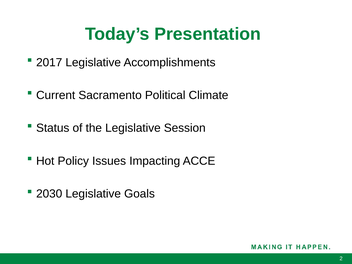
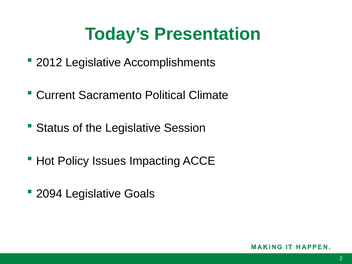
2017: 2017 -> 2012 (49, 62)
2030: 2030 -> 2094 (49, 194)
